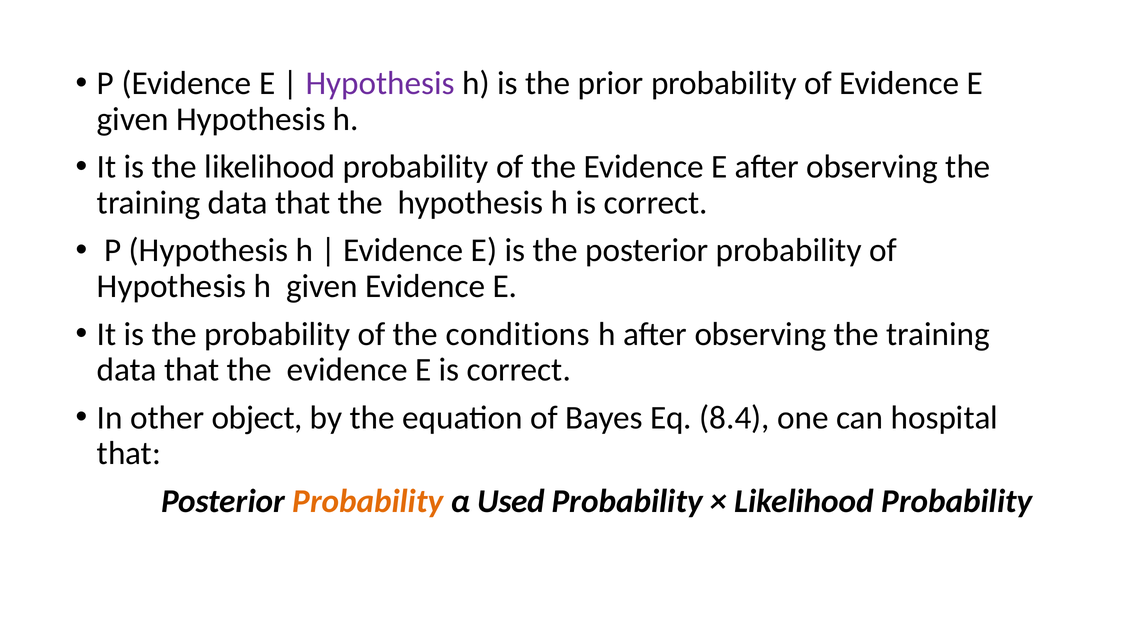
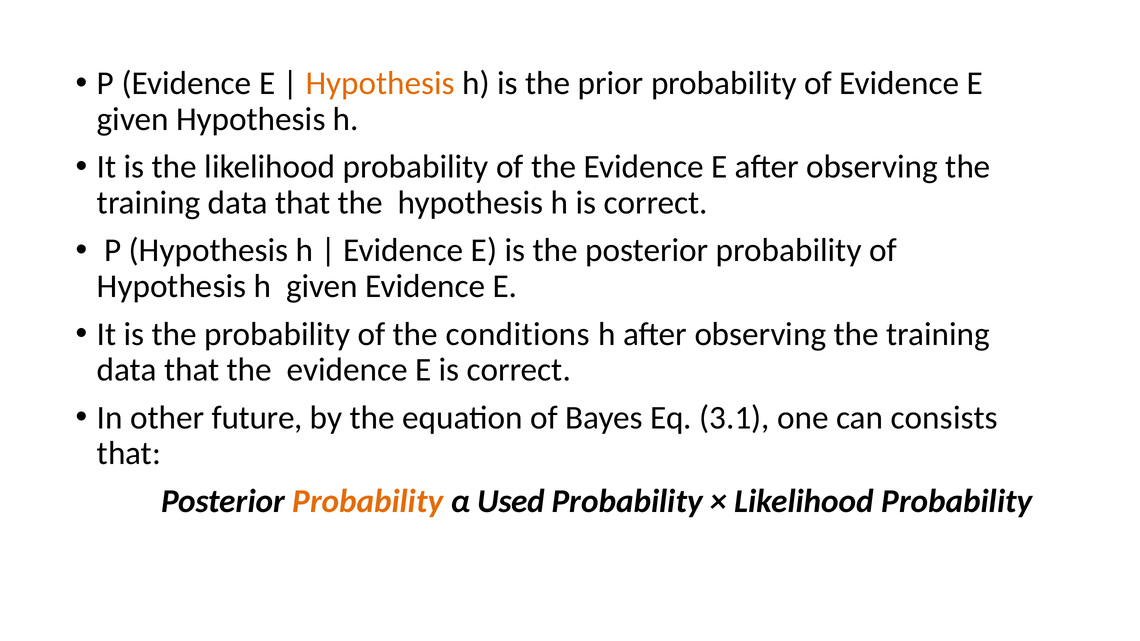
Hypothesis colour: purple -> orange (380, 83)
object: object -> future (257, 418)
8.4: 8.4 -> 3.1 (734, 418)
hospital: hospital -> consists (944, 418)
